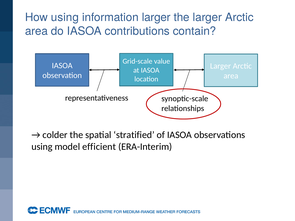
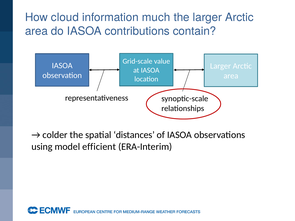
How using: using -> cloud (65, 17)
information larger: larger -> much (156, 17)
stratified: stratified -> distances (134, 135)
